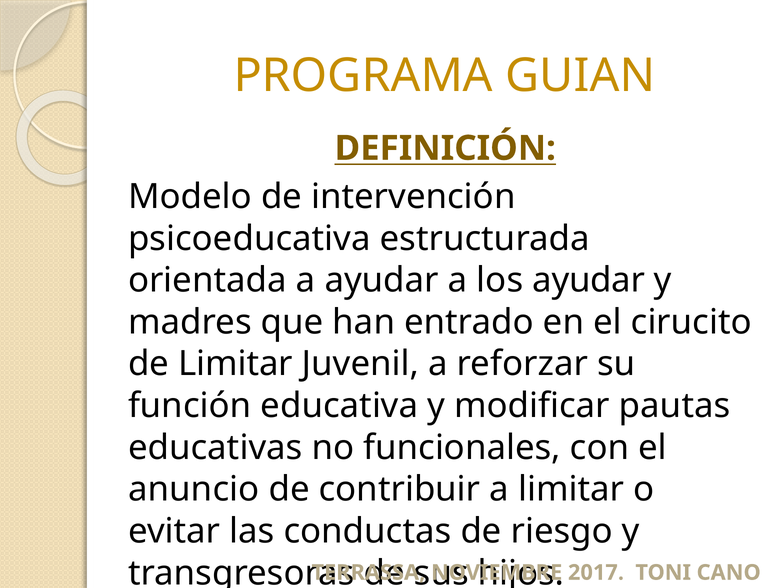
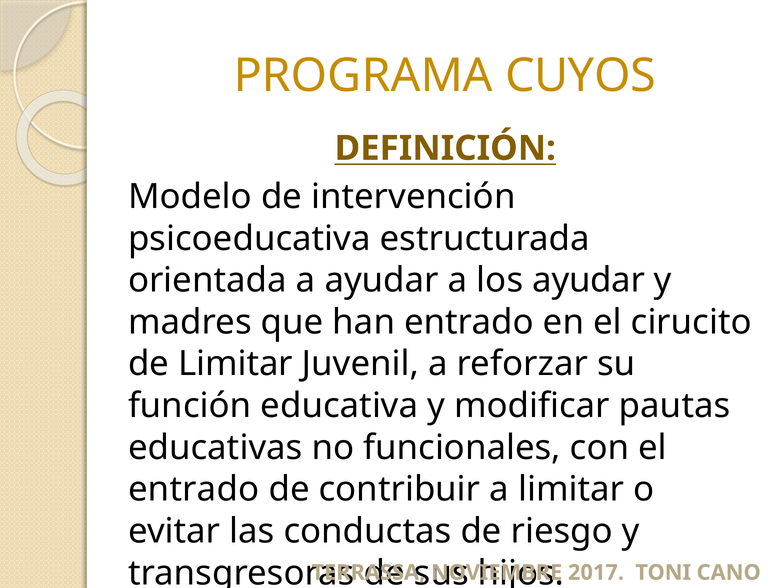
GUIAN: GUIAN -> CUYOS (580, 76)
anuncio: anuncio -> entrado (194, 489)
